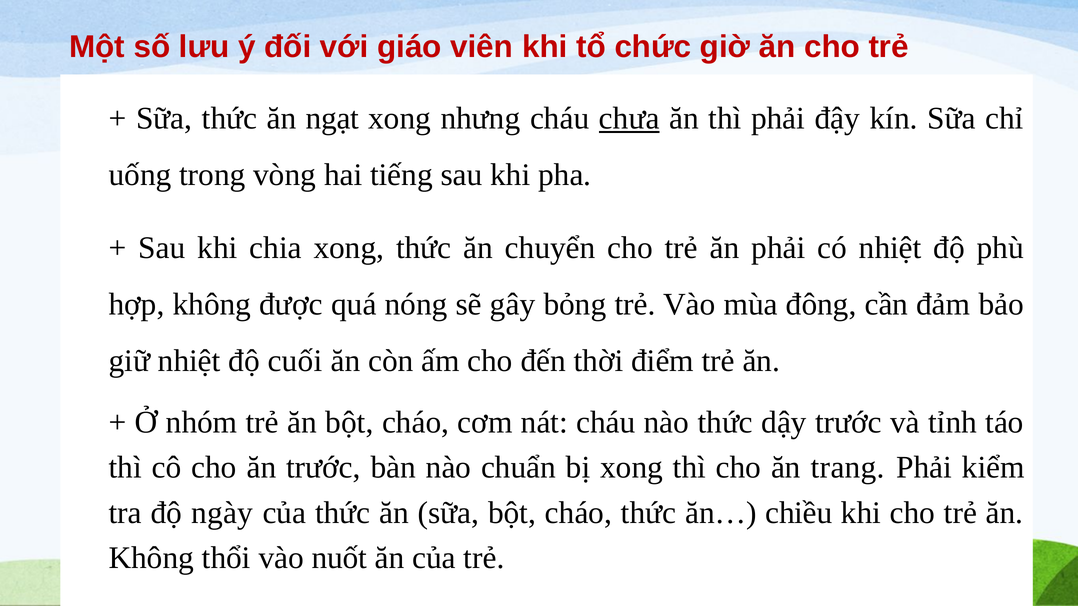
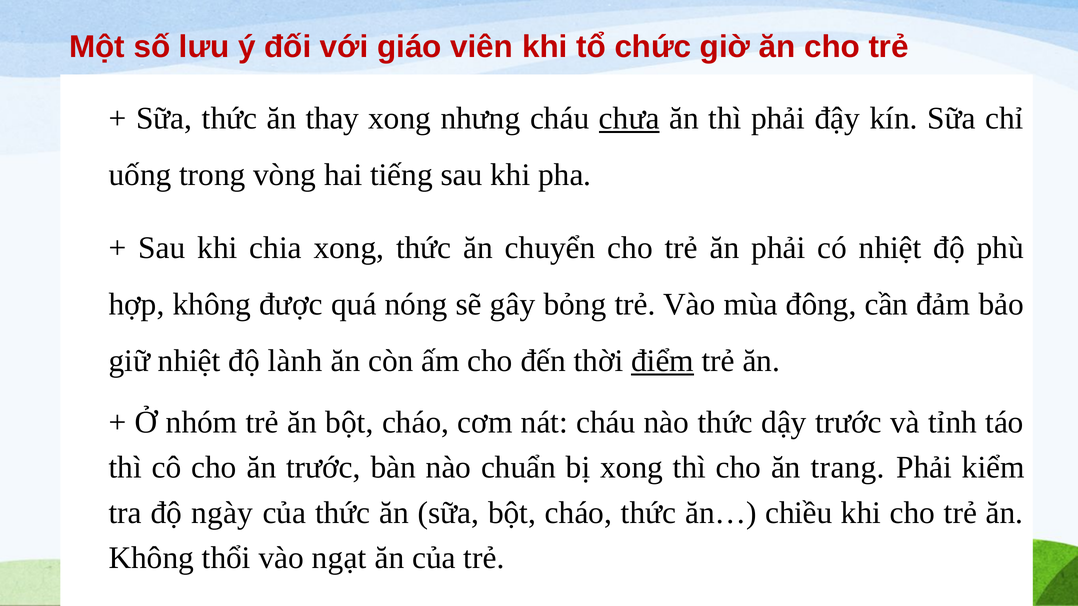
ngạt: ngạt -> thay (333, 118)
cuối: cuối -> lành (295, 361)
điểm underline: none -> present (663, 361)
nuốt: nuốt -> ngạt (339, 558)
